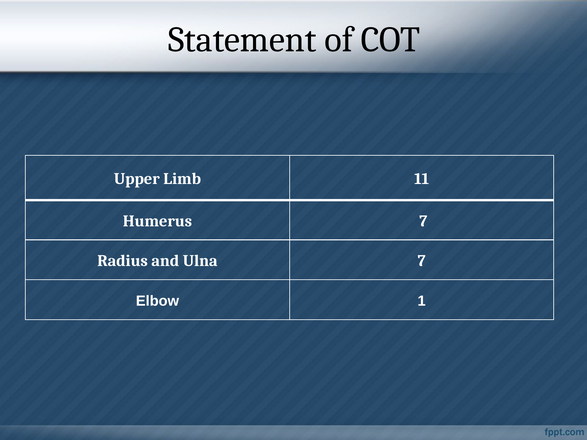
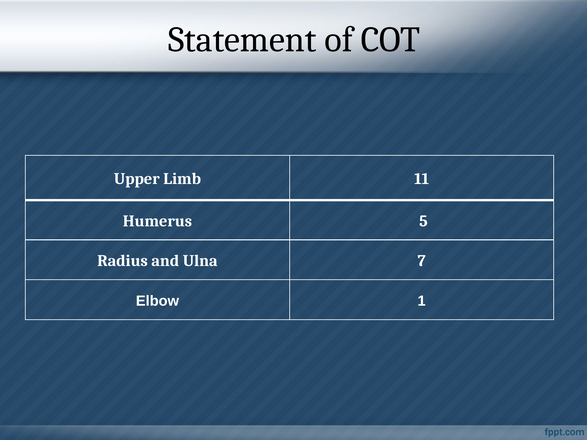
Humerus 7: 7 -> 5 (423, 221)
